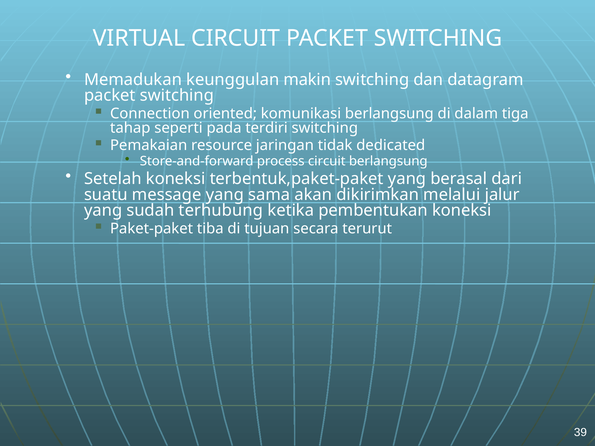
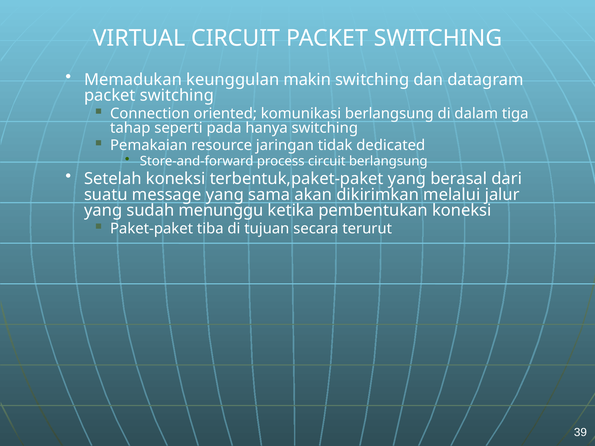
terdiri: terdiri -> hanya (267, 128)
terhubung: terhubung -> menunggu (221, 211)
